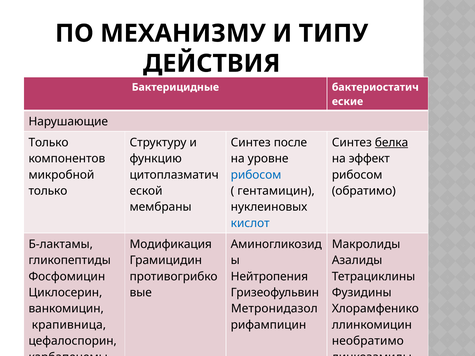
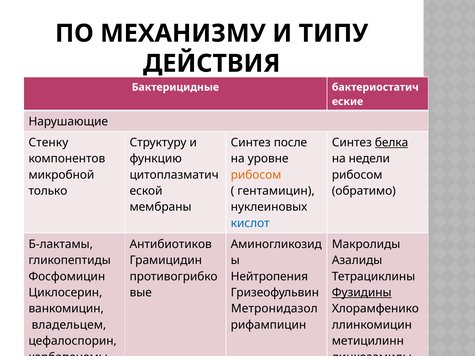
Только: Только -> Стенку (48, 143)
эффект: эффект -> недели (369, 159)
рибосом colour: blue -> orange (256, 175)
Модификация: Модификация -> Антибиотиков (171, 244)
Фузидины underline: none -> present (362, 293)
крапивница: крапивница -> владельцем (69, 325)
необратимо: необратимо -> метицилинн (368, 341)
